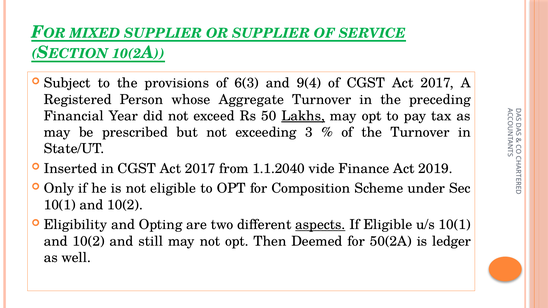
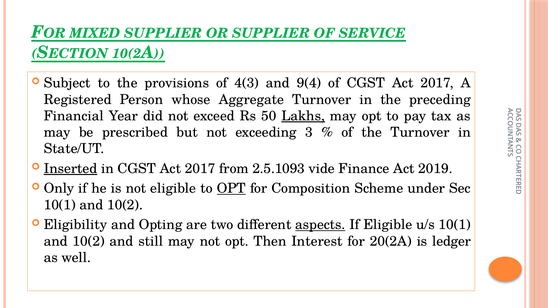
6(3: 6(3 -> 4(3 (247, 83)
Inserted underline: none -> present (71, 169)
1.1.2040: 1.1.2040 -> 2.5.1093 (279, 169)
OPT underline: none -> present (231, 189)
Deemed: Deemed -> Interest (317, 241)
50(2A: 50(2A -> 20(2A (391, 241)
